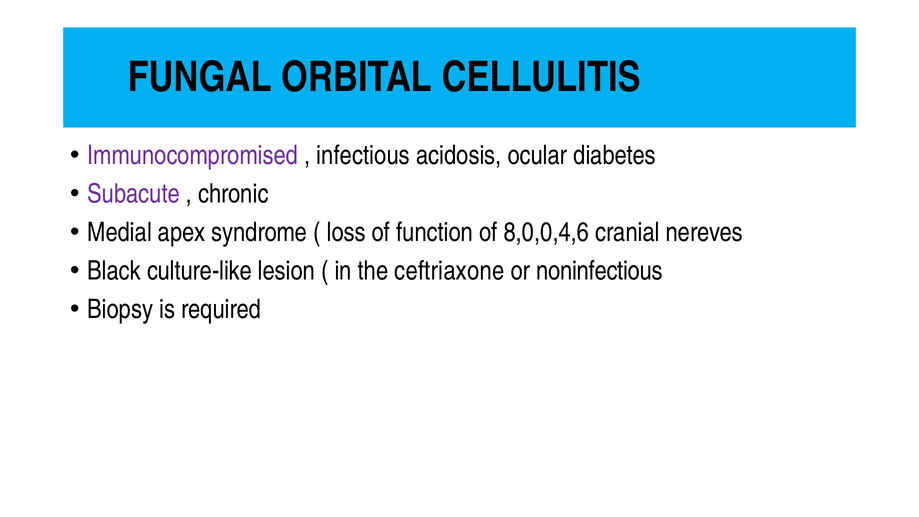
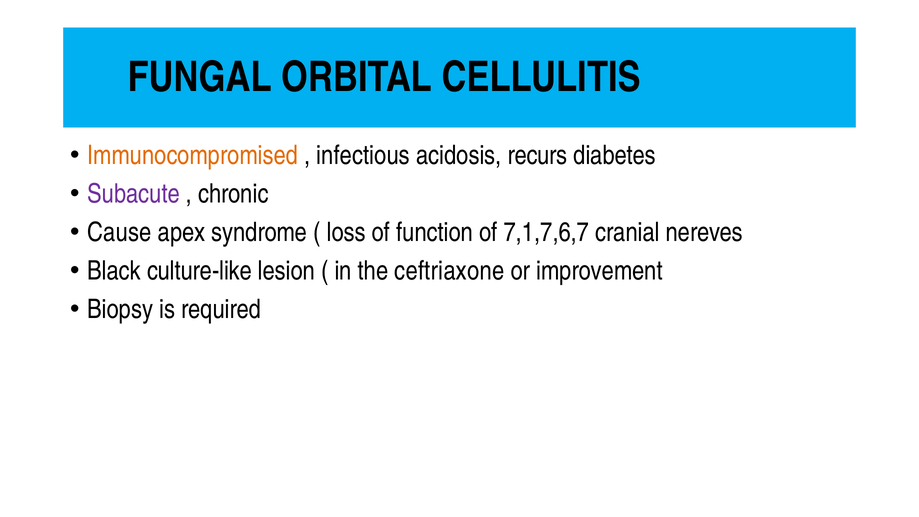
Immunocompromised colour: purple -> orange (193, 155)
ocular: ocular -> recurs (538, 155)
Medial: Medial -> Cause (119, 232)
8,0,0,4,6: 8,0,0,4,6 -> 7,1,7,6,7 (546, 232)
noninfectious: noninfectious -> improvement (600, 271)
